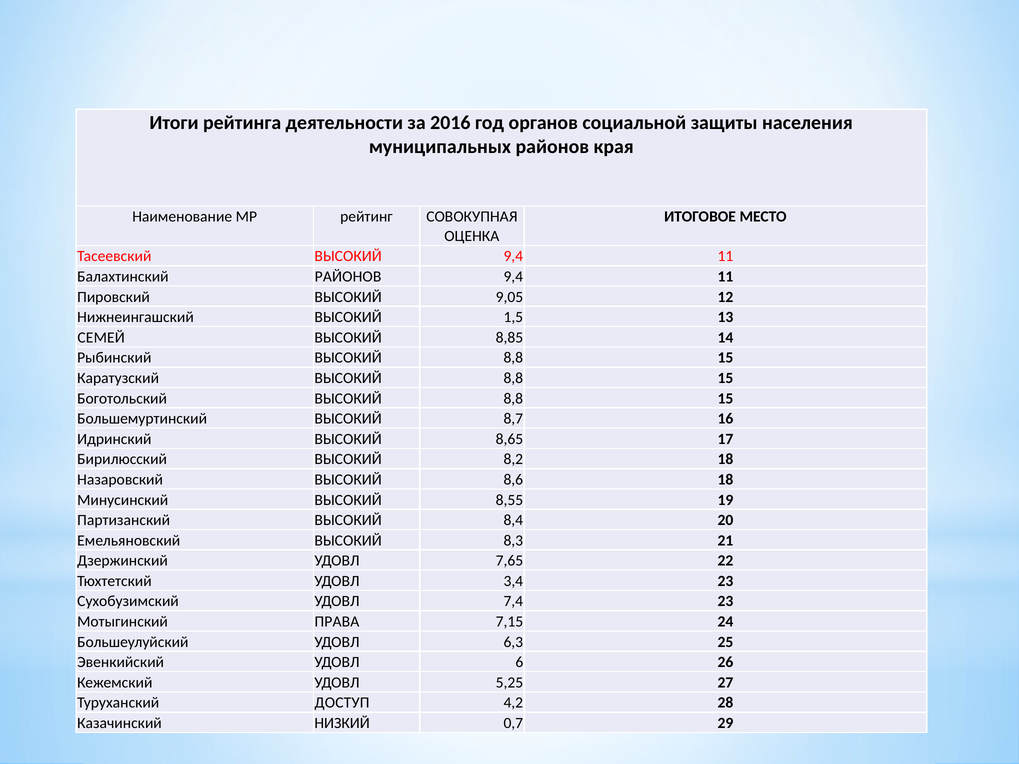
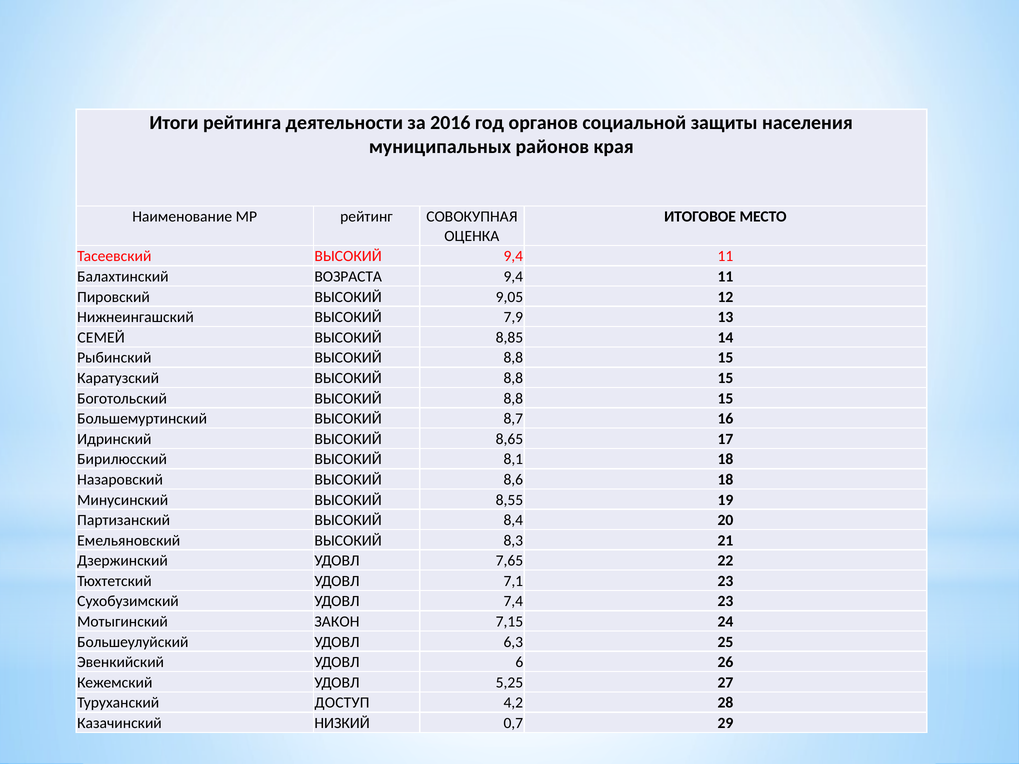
Балахтинский РАЙОНОВ: РАЙОНОВ -> ВОЗРАСТА (348, 277)
1,5: 1,5 -> 7,9 (513, 317)
8,2: 8,2 -> 8,1 (513, 459)
3,4: 3,4 -> 7,1 (513, 581)
ПРАВА: ПРАВА -> ЗАКОН (337, 622)
